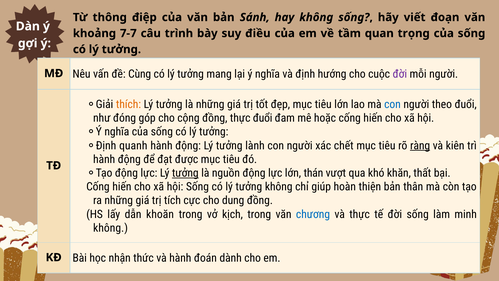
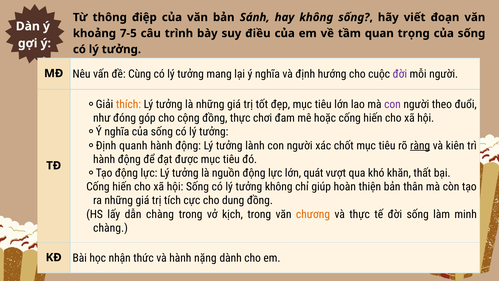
7-7: 7-7 -> 7-5 (128, 33)
con colour: blue -> purple (392, 104)
thực đuổi: đuổi -> chơi (263, 118)
chết: chết -> chốt (344, 145)
tưởng underline: present -> none (185, 173)
thán: thán -> quát (313, 173)
dẫn khoăn: khoăn -> chàng (160, 214)
chương colour: blue -> orange (313, 214)
không: không -> chàng (110, 228)
đoán: đoán -> nặng (205, 258)
